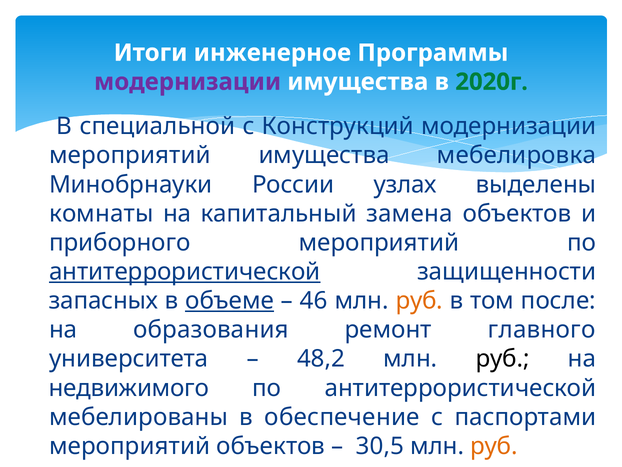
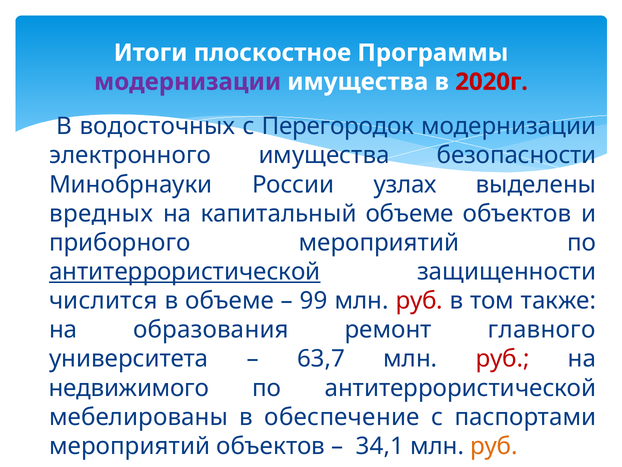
инженерное: инженерное -> плоскостное (272, 53)
2020г colour: green -> red (492, 82)
специальной: специальной -> водосточных (157, 126)
Конструкций: Конструкций -> Перегородок (338, 126)
мероприятий: мероприятий -> электронного (130, 155)
мебелировка: мебелировка -> безопасности (517, 155)
комнаты: комнаты -> вредных (101, 213)
капитальный замена: замена -> объеме (410, 213)
запасных: запасных -> числится (103, 300)
объеме underline: present -> none (230, 300)
46: 46 -> 99 (314, 300)
руб colour: orange -> red (419, 300)
после: после -> также (558, 300)
48,2: 48,2 -> 63,7 (321, 359)
руб colour: black -> red (503, 359)
30,5: 30,5 -> 34,1 (380, 446)
